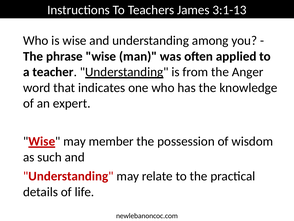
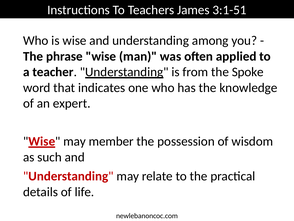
3:1-13: 3:1-13 -> 3:1-51 (230, 10)
Anger: Anger -> Spoke (248, 72)
